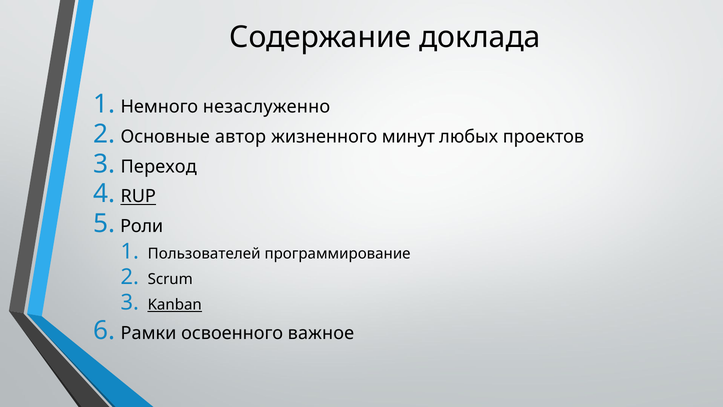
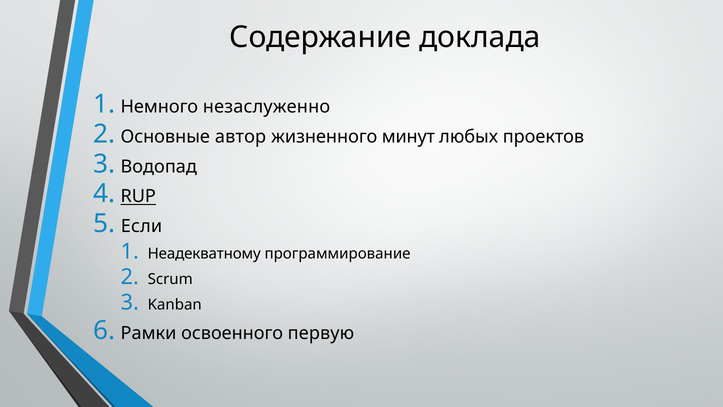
Переход: Переход -> Водопад (159, 167)
Роли: Роли -> Если (142, 226)
Пользователей: Пользователей -> Неадекватному (204, 253)
Kanban underline: present -> none (175, 305)
важное: важное -> первую (321, 333)
